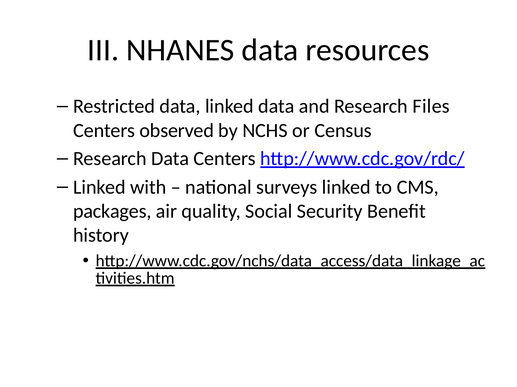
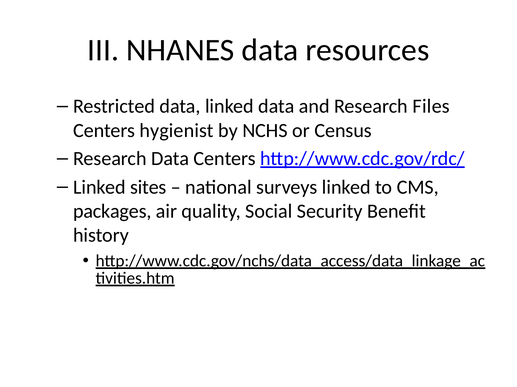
observed: observed -> hygienist (177, 131)
with: with -> sites (148, 187)
